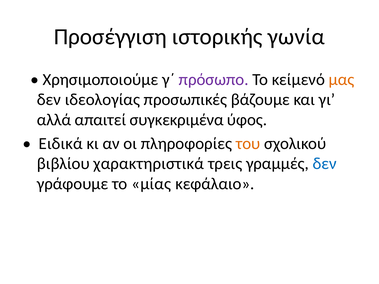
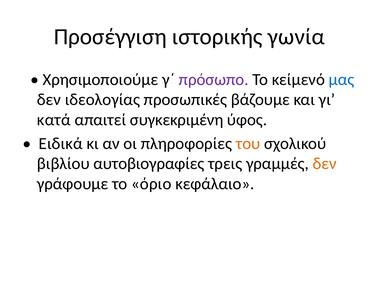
μας colour: orange -> blue (342, 80)
αλλά: αλλά -> κατά (54, 120)
συγκεκριμένα: συγκεκριμένα -> συγκεκριμένη (177, 120)
χαρακτηριστικά: χαρακτηριστικά -> αυτοβιογραφίες (149, 164)
δεν colour: blue -> orange (325, 164)
μίας: μίας -> όριο (151, 184)
